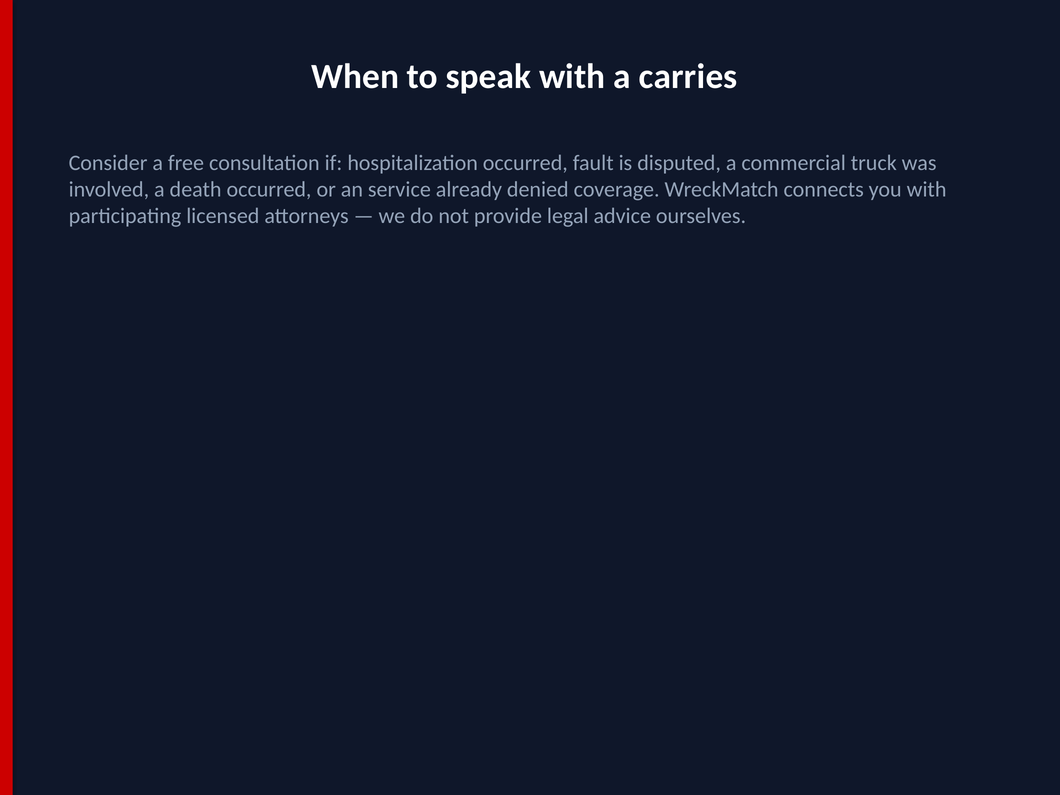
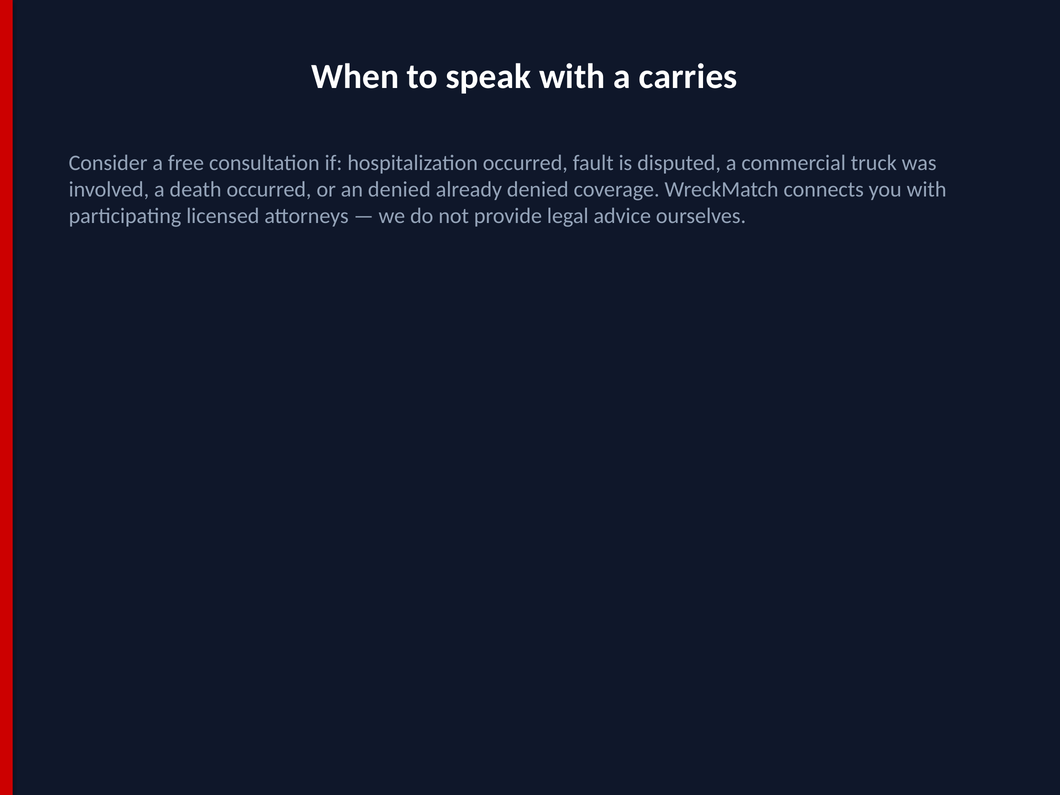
an service: service -> denied (399, 190)
